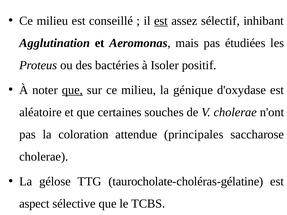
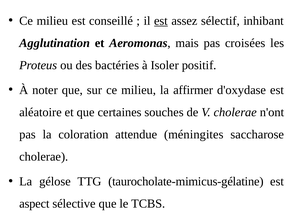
étudiées: étudiées -> croisées (245, 43)
que underline: present -> none (72, 90)
génique: génique -> affirmer (193, 90)
principales: principales -> méningites (194, 135)
taurocholate-choléras-gélatine: taurocholate-choléras-gélatine -> taurocholate-mimicus-gélatine (186, 182)
